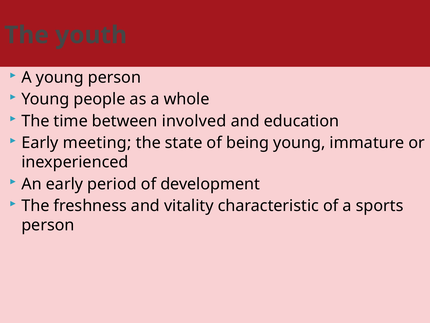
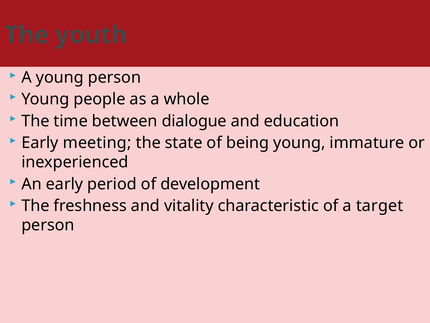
involved: involved -> dialogue (194, 121)
sports: sports -> target (380, 206)
